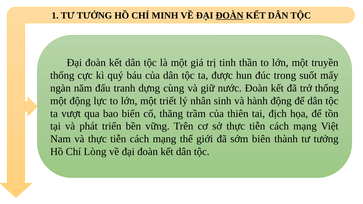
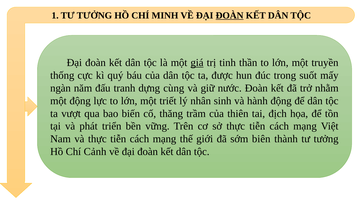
giá underline: none -> present (197, 63)
trở thống: thống -> nhằm (327, 88)
Lòng: Lòng -> Cảnh (95, 152)
